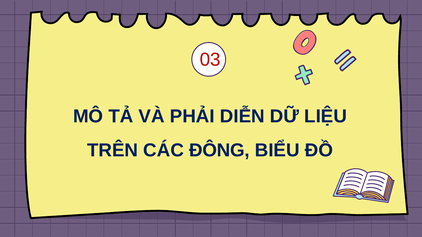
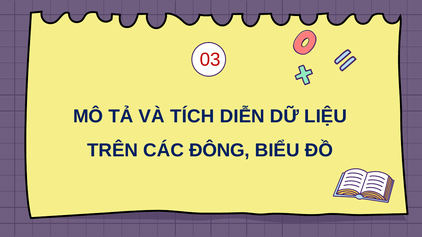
PHẢI: PHẢI -> TÍCH (192, 117)
